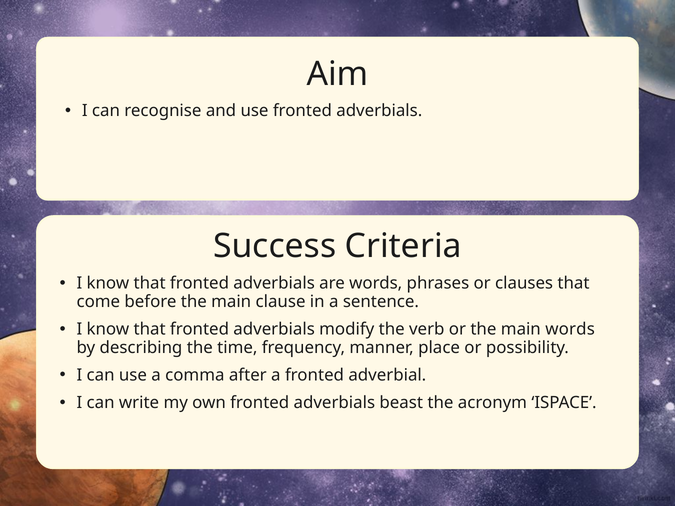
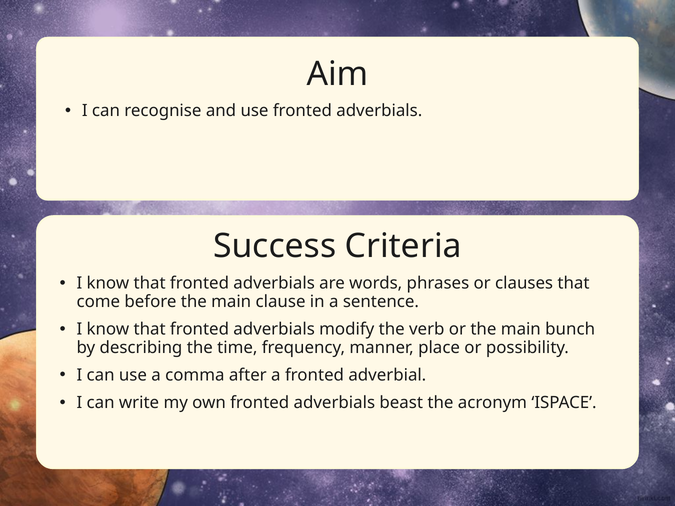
main words: words -> bunch (570, 329)
